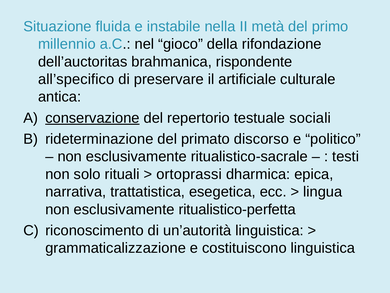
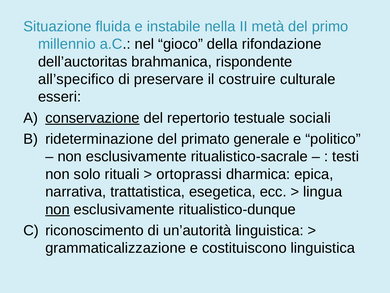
artificiale: artificiale -> costruire (247, 79)
antica: antica -> esseri (60, 97)
discorso: discorso -> generale (262, 139)
non underline: none -> present (58, 209)
ritualistico-perfetta: ritualistico-perfetta -> ritualistico-dunque (237, 209)
